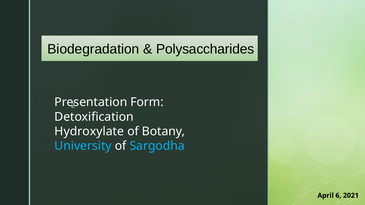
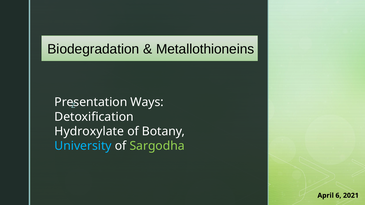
Polysaccharides: Polysaccharides -> Metallothioneins (205, 49)
Form: Form -> Ways (147, 102)
Sargodha colour: light blue -> light green (157, 146)
